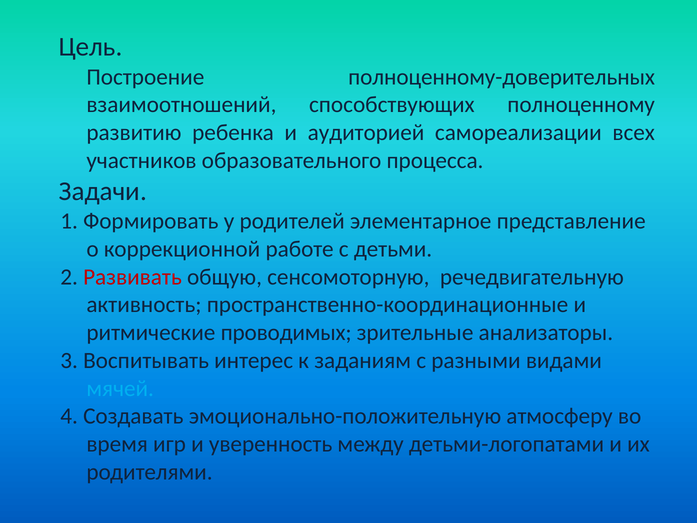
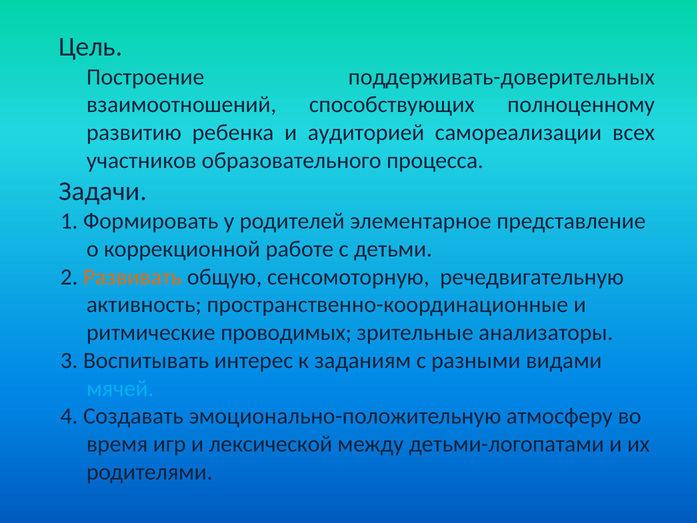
полноценному-доверительных: полноценному-доверительных -> поддерживать-доверительных (502, 77)
Развивать colour: red -> orange (132, 277)
уверенность: уверенность -> лексической (271, 444)
